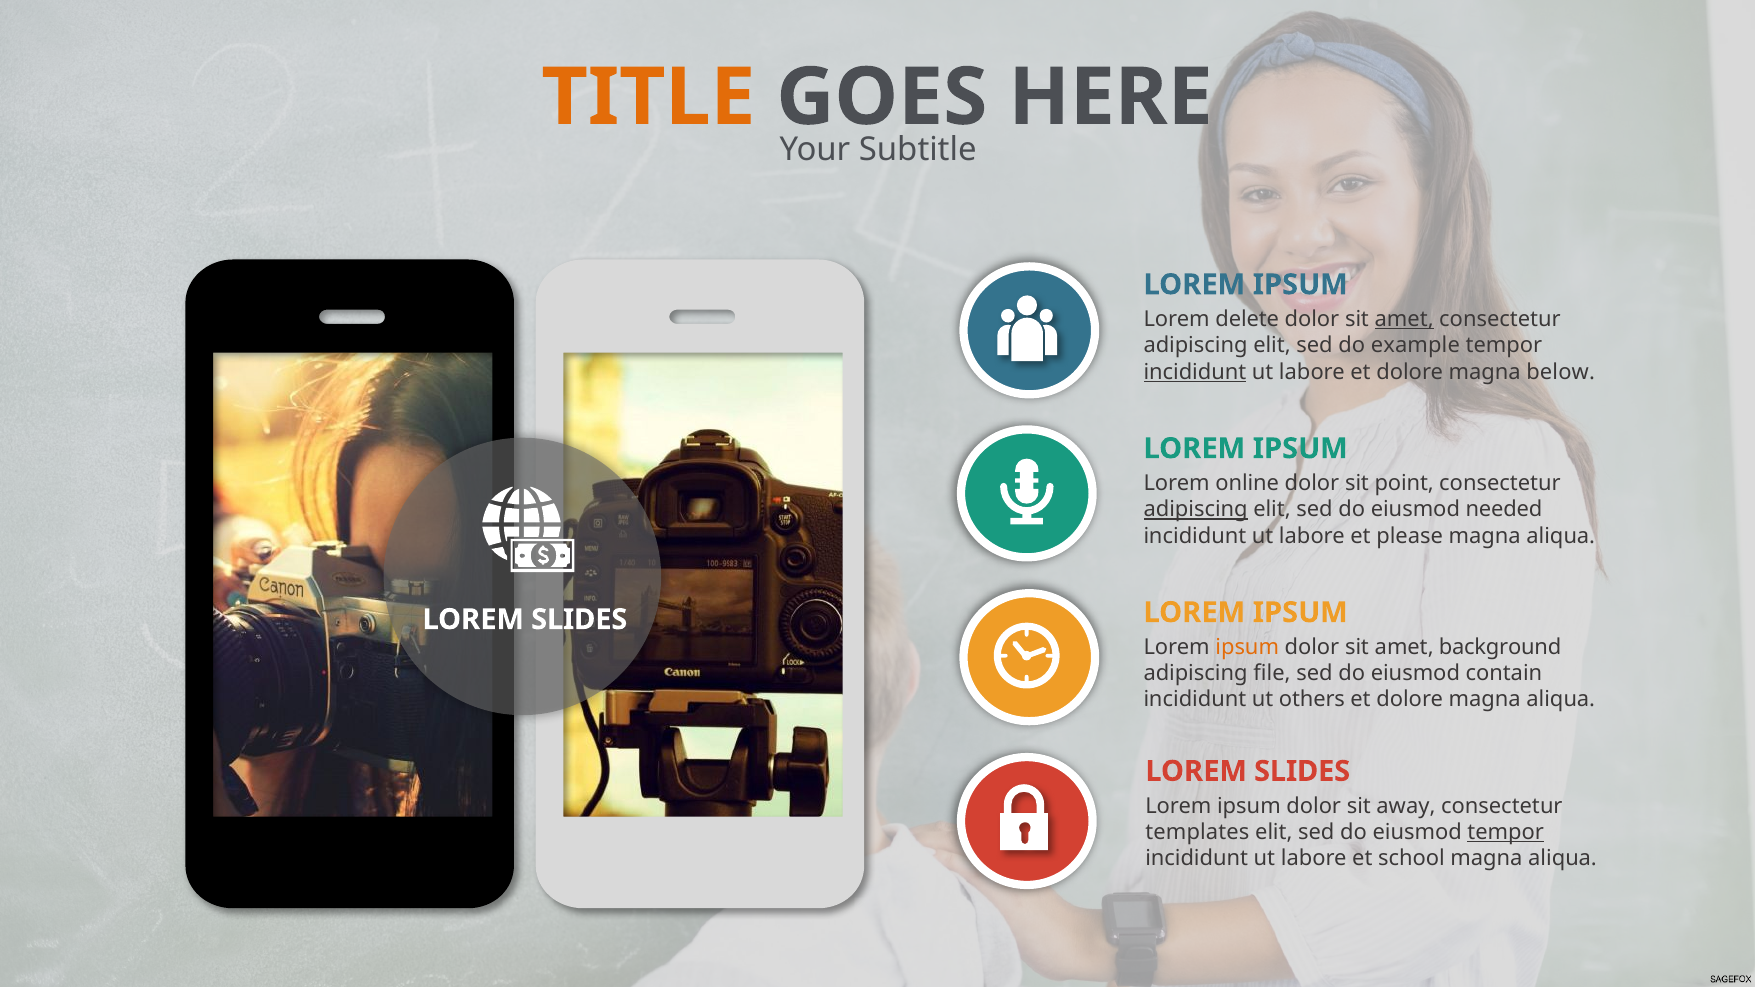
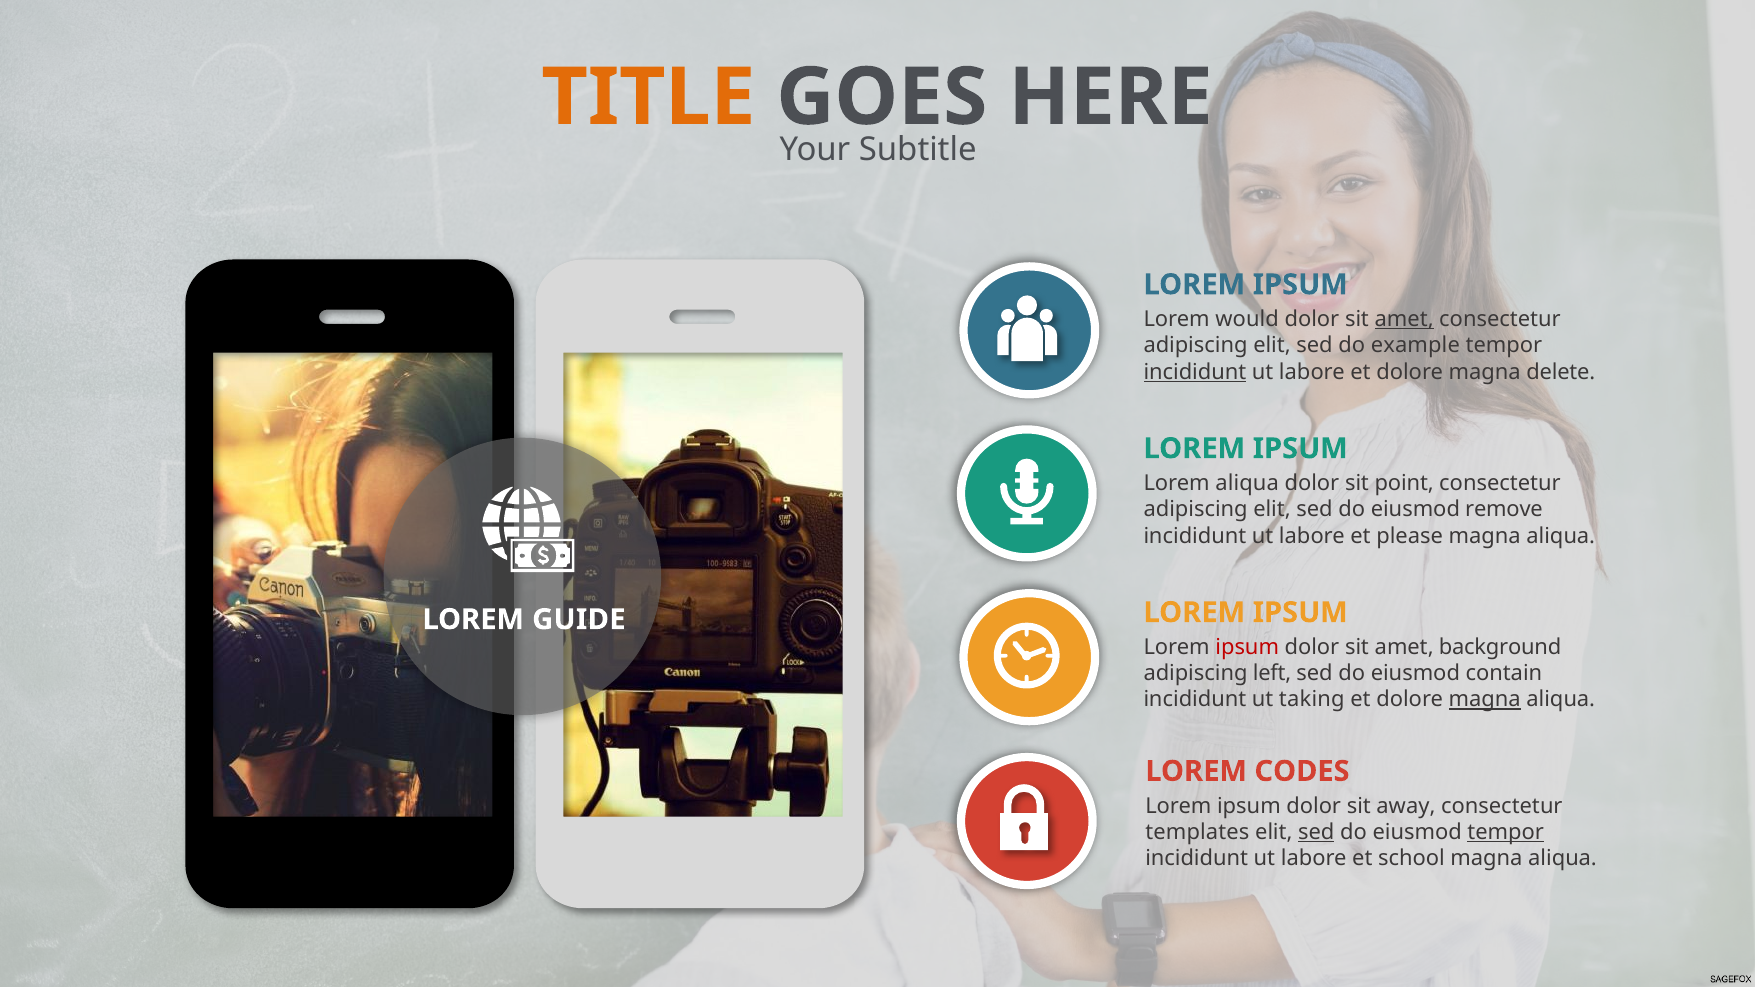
delete: delete -> would (1247, 319)
below: below -> delete (1561, 372)
Lorem online: online -> aliqua (1247, 483)
adipiscing underline: present -> none (1196, 510)
needed: needed -> remove (1504, 510)
SLIDES: SLIDES -> GUIDE (579, 620)
ipsum colour: orange -> red (1247, 647)
file: file -> left (1272, 674)
others: others -> taking (1312, 700)
magna underline: none -> present (1485, 700)
SLIDES: SLIDES -> CODES (1302, 771)
sed underline: none -> present (1316, 832)
